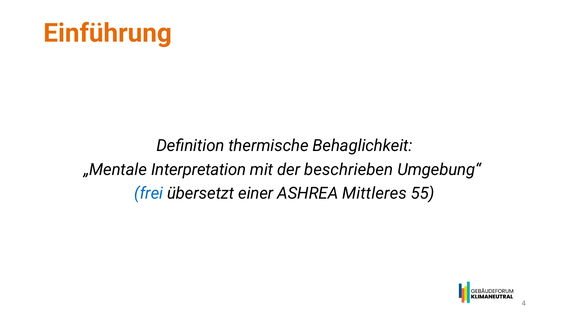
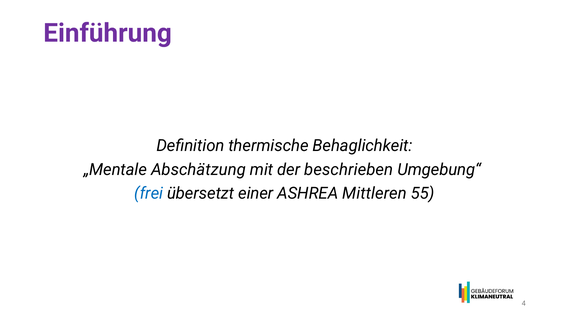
Einführung colour: orange -> purple (108, 33)
Interpretation: Interpretation -> Abschätzung (198, 170)
Mittleres: Mittleres -> Mittleren (375, 193)
